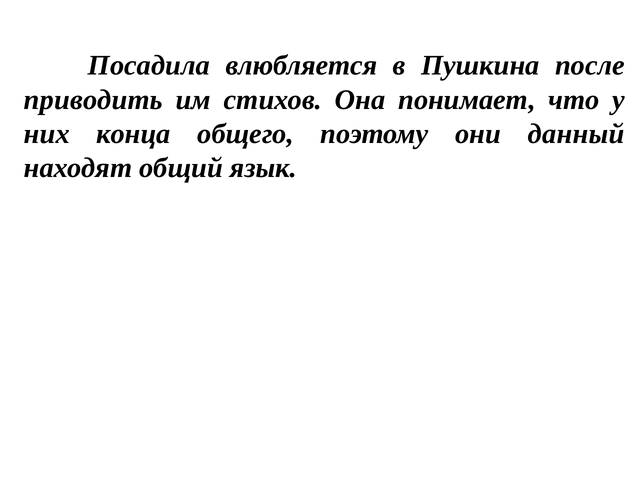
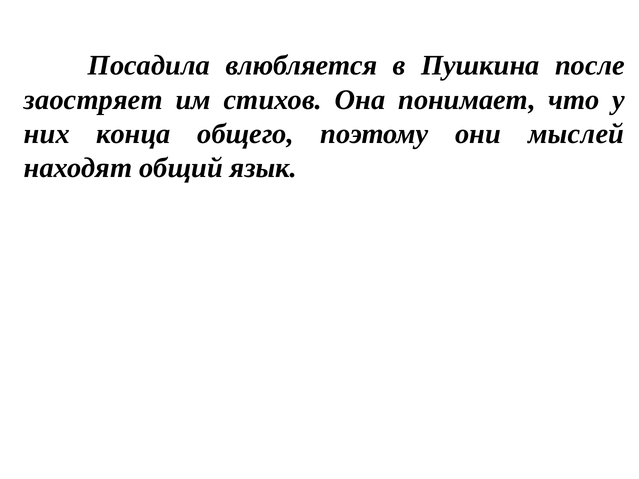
приводить: приводить -> заостряет (93, 100)
данный: данный -> мыслей (576, 134)
